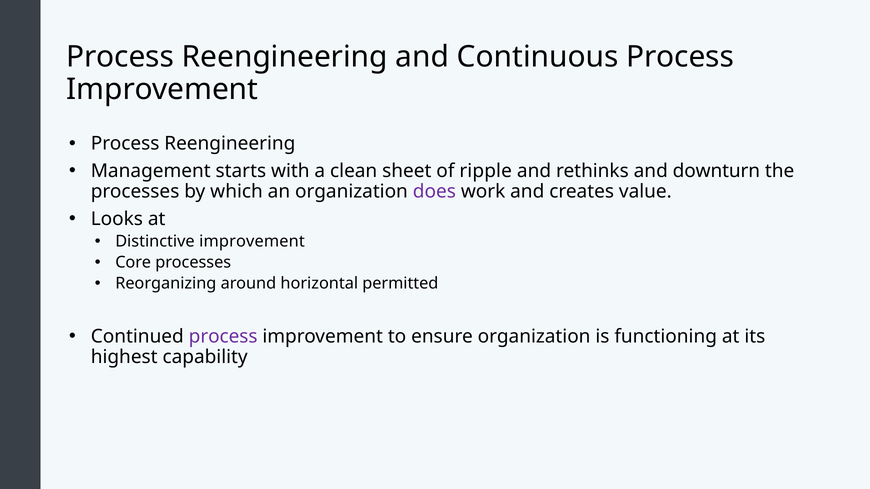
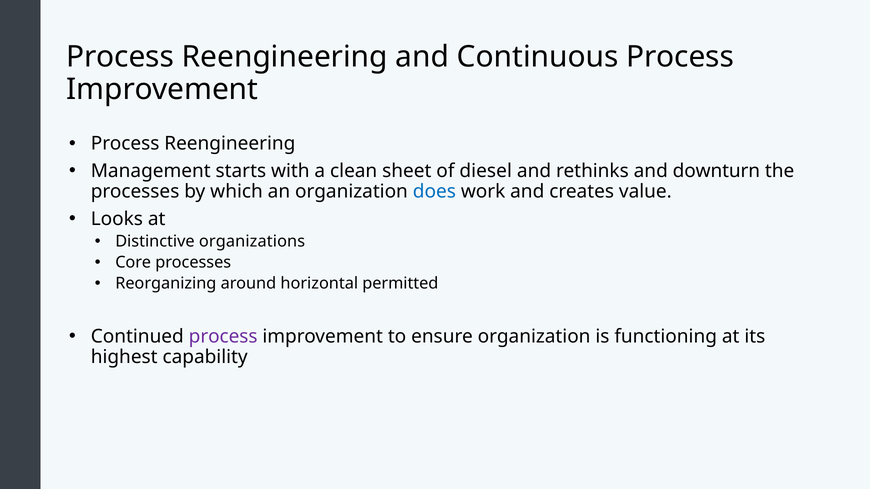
ripple: ripple -> diesel (486, 171)
does colour: purple -> blue (434, 192)
Distinctive improvement: improvement -> organizations (252, 241)
